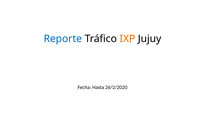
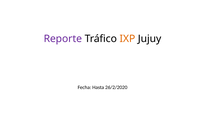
Reporte colour: blue -> purple (63, 39)
